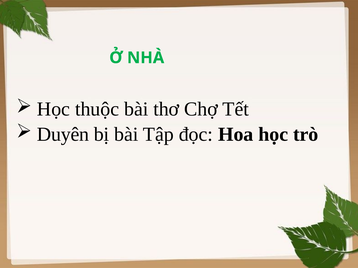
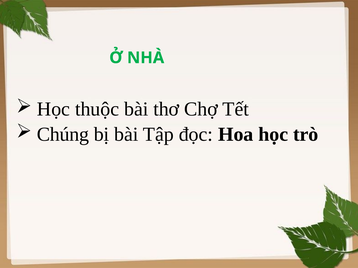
Duyên: Duyên -> Chúng (63, 135)
